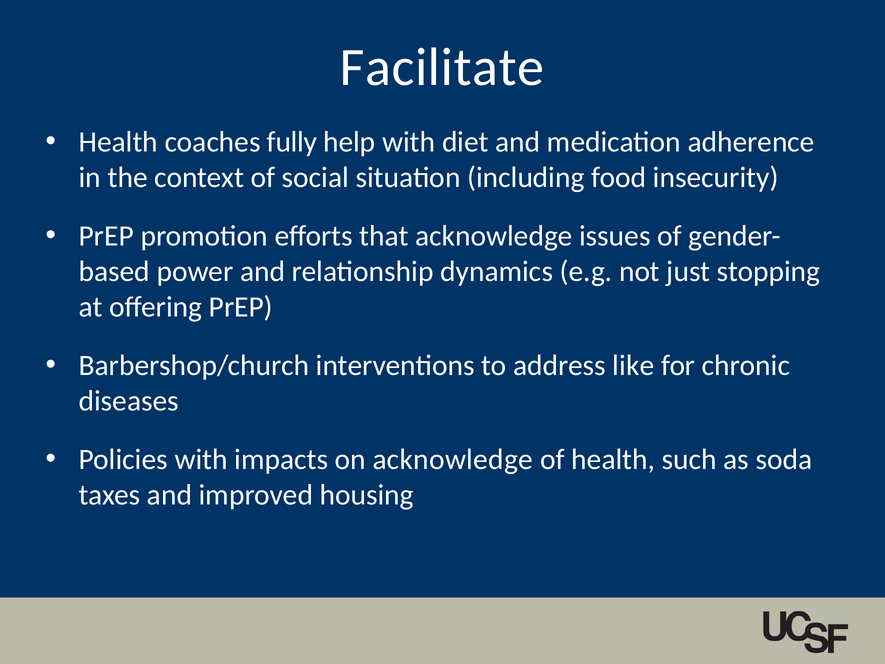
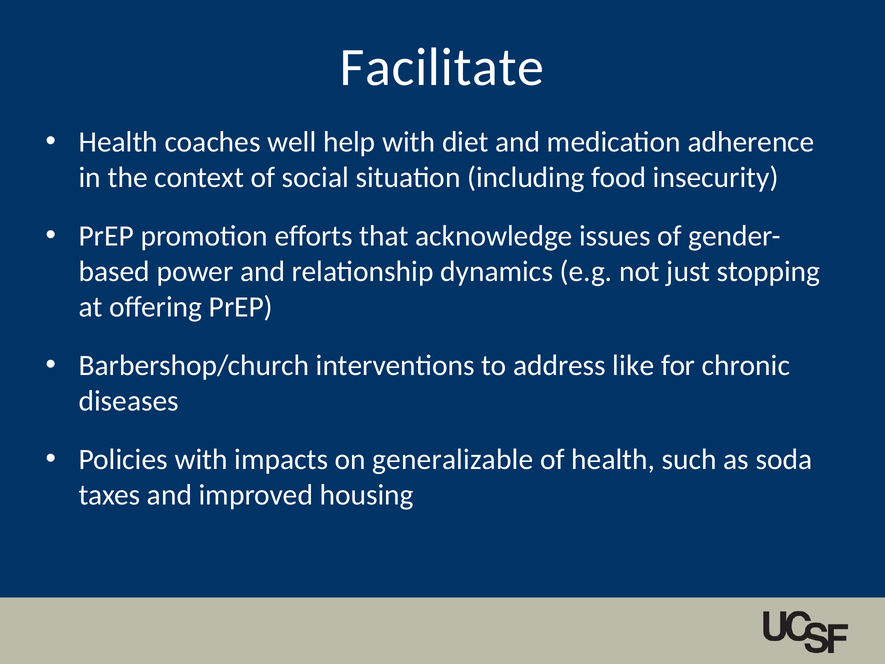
fully: fully -> well (292, 142)
on acknowledge: acknowledge -> generalizable (453, 459)
